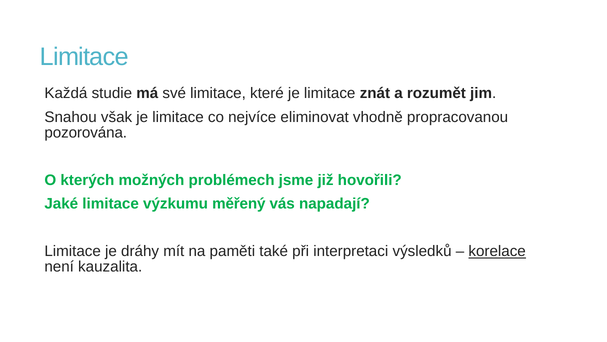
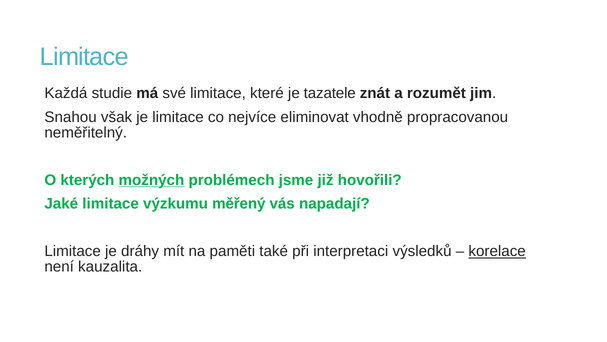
které je limitace: limitace -> tazatele (330, 93)
pozorována: pozorována -> neměřitelný (86, 133)
možných underline: none -> present (151, 180)
